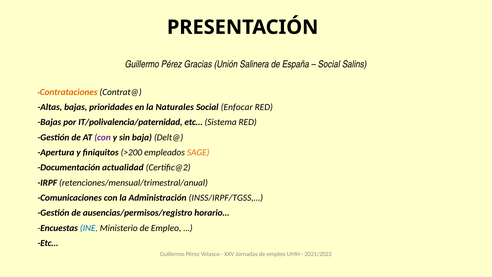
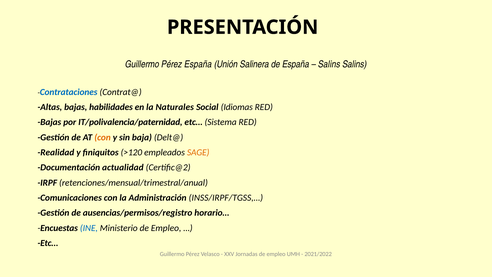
Pérez Gracias: Gracias -> España (198, 64)
Social: Social -> Salins (329, 64)
Contrataciones colour: orange -> blue (69, 92)
prioridades: prioridades -> habilidades (111, 107)
Enfocar: Enfocar -> Idiomas (237, 107)
con colour: purple -> orange (103, 137)
Apertura: Apertura -> Realidad (56, 152)
>200: >200 -> >120 (131, 152)
